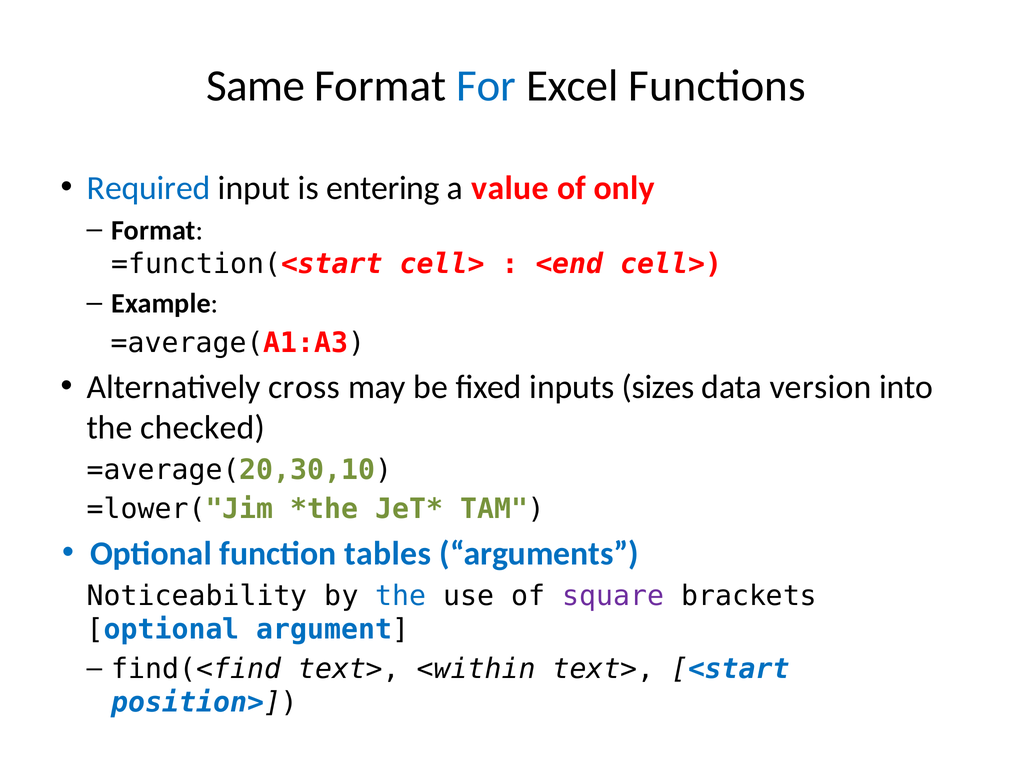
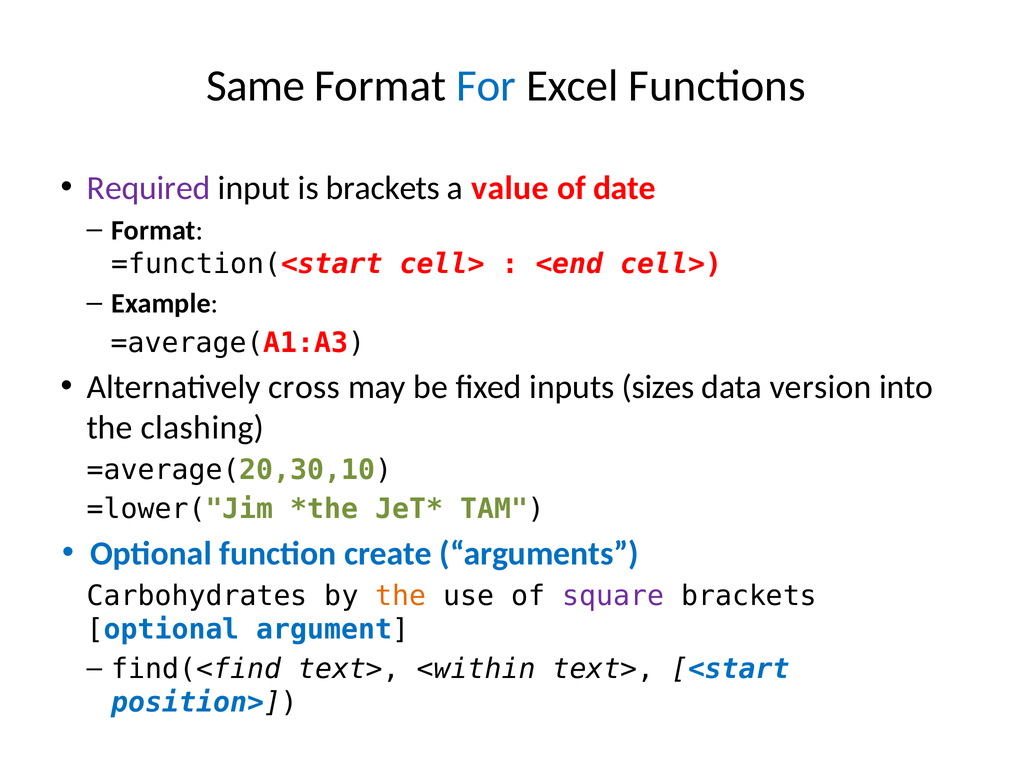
Required colour: blue -> purple (149, 188)
is entering: entering -> brackets (383, 188)
only: only -> date (624, 188)
checked: checked -> clashing (202, 428)
tables: tables -> create (388, 554)
Noticeability: Noticeability -> Carbohydrates (197, 596)
the colour: blue -> orange (401, 596)
